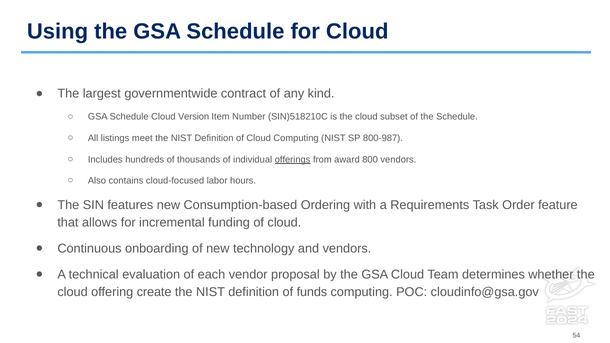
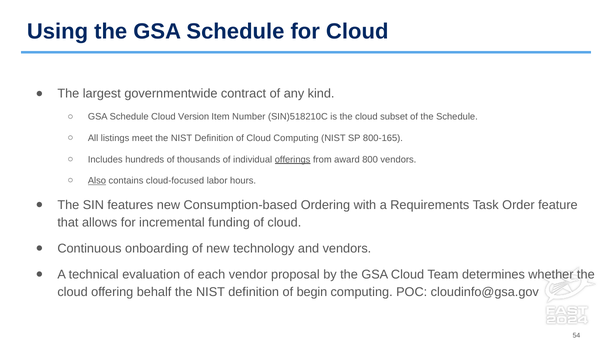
800-987: 800-987 -> 800-165 (383, 138)
Also underline: none -> present (97, 181)
create: create -> behalf (154, 292)
funds: funds -> begin (312, 292)
